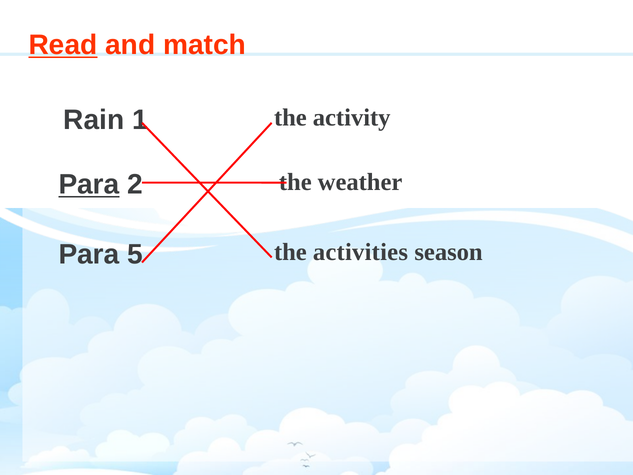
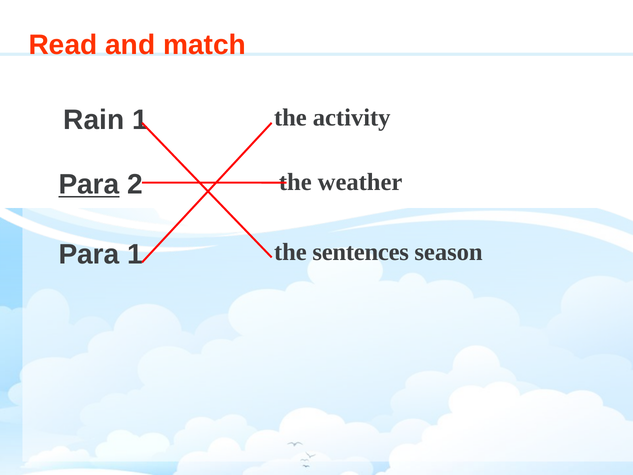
Read underline: present -> none (63, 45)
Para 5: 5 -> 1 (135, 254)
activities: activities -> sentences (361, 252)
